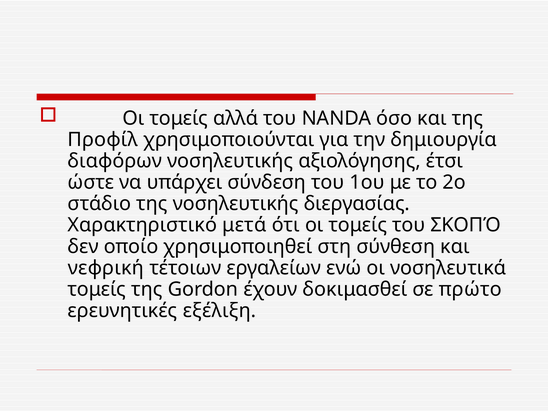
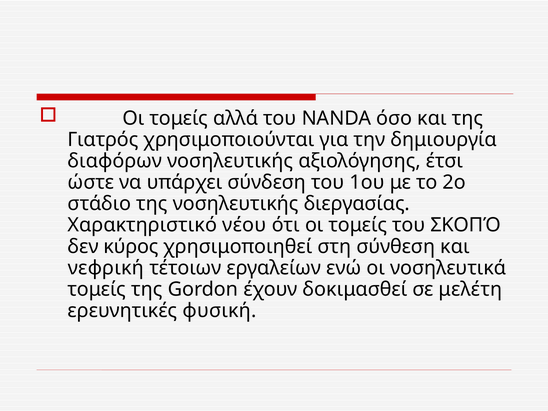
Προφίλ: Προφίλ -> Γιατρός (103, 140)
μετά: μετά -> νέου (244, 225)
οποίο: οποίο -> κύρος (131, 246)
πρώτο: πρώτο -> μελέτη (470, 289)
εξέλιξη: εξέλιξη -> φυσική (219, 311)
